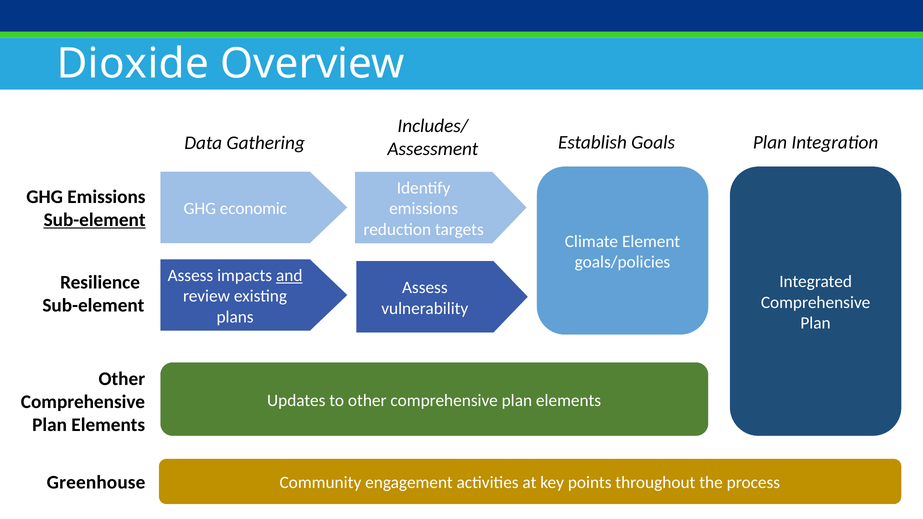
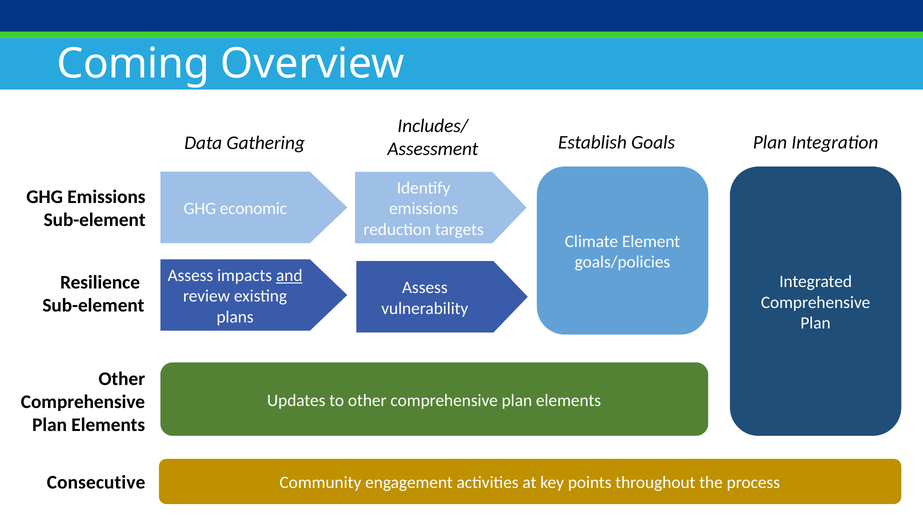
Dioxide: Dioxide -> Coming (133, 64)
Sub-element underline: present -> none (95, 220)
Greenhouse: Greenhouse -> Consecutive (96, 483)
